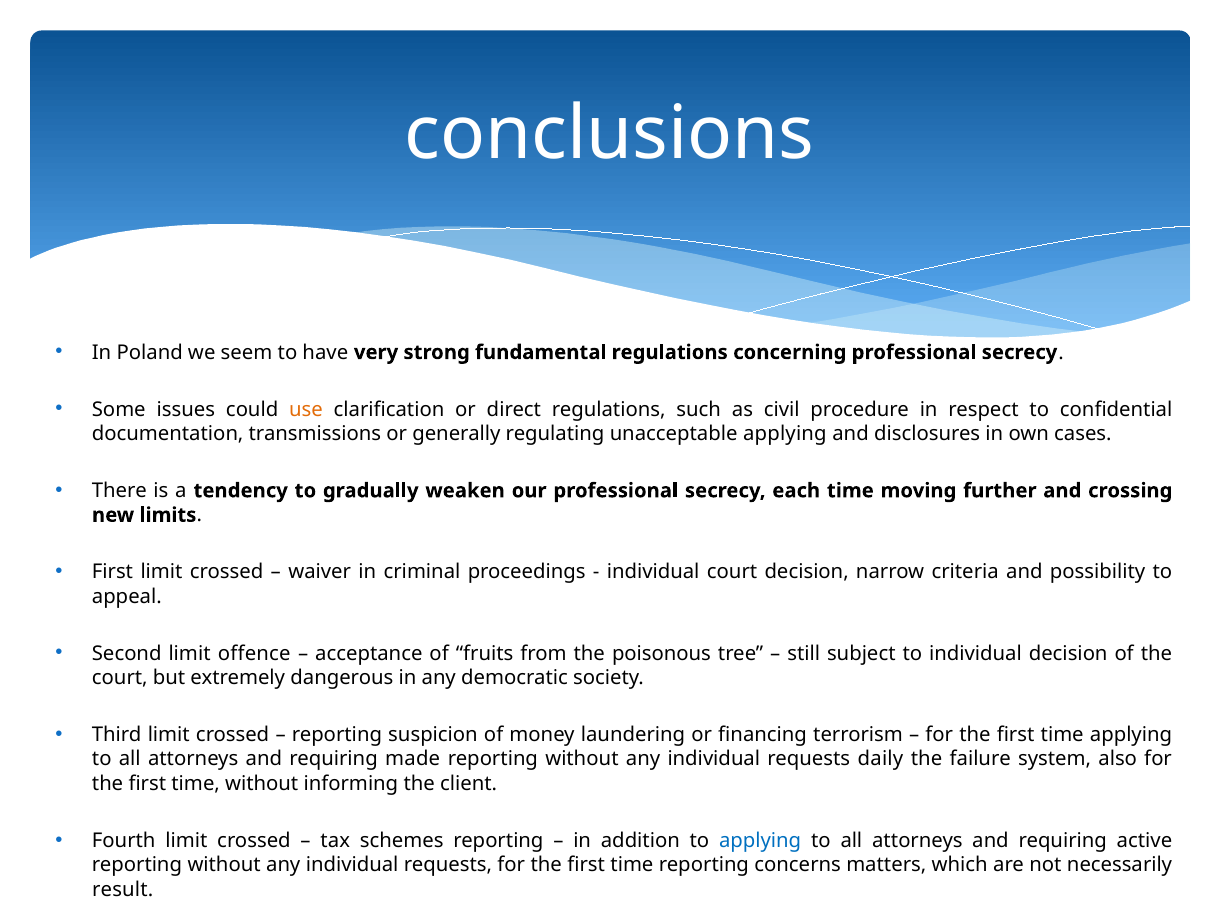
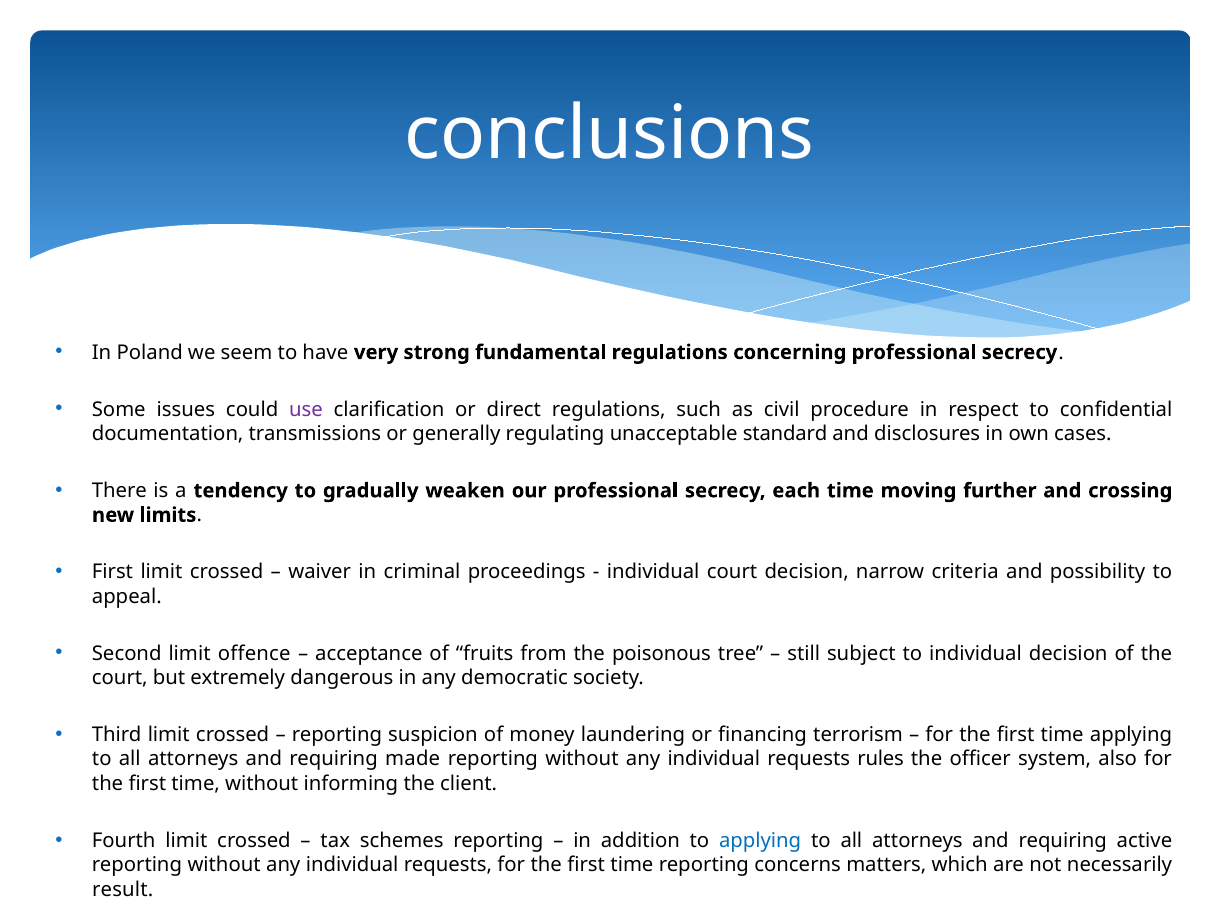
use colour: orange -> purple (306, 409)
unacceptable applying: applying -> standard (785, 434)
daily: daily -> rules (881, 759)
failure: failure -> officer (980, 759)
